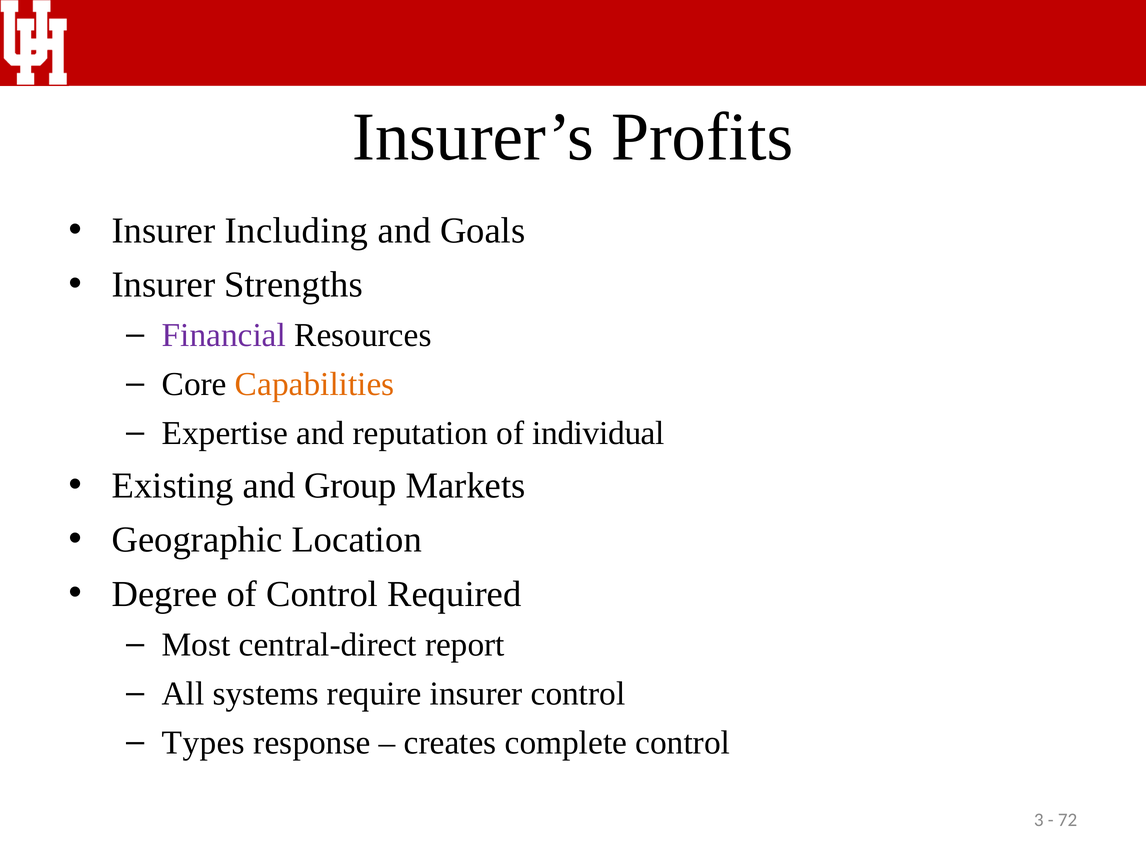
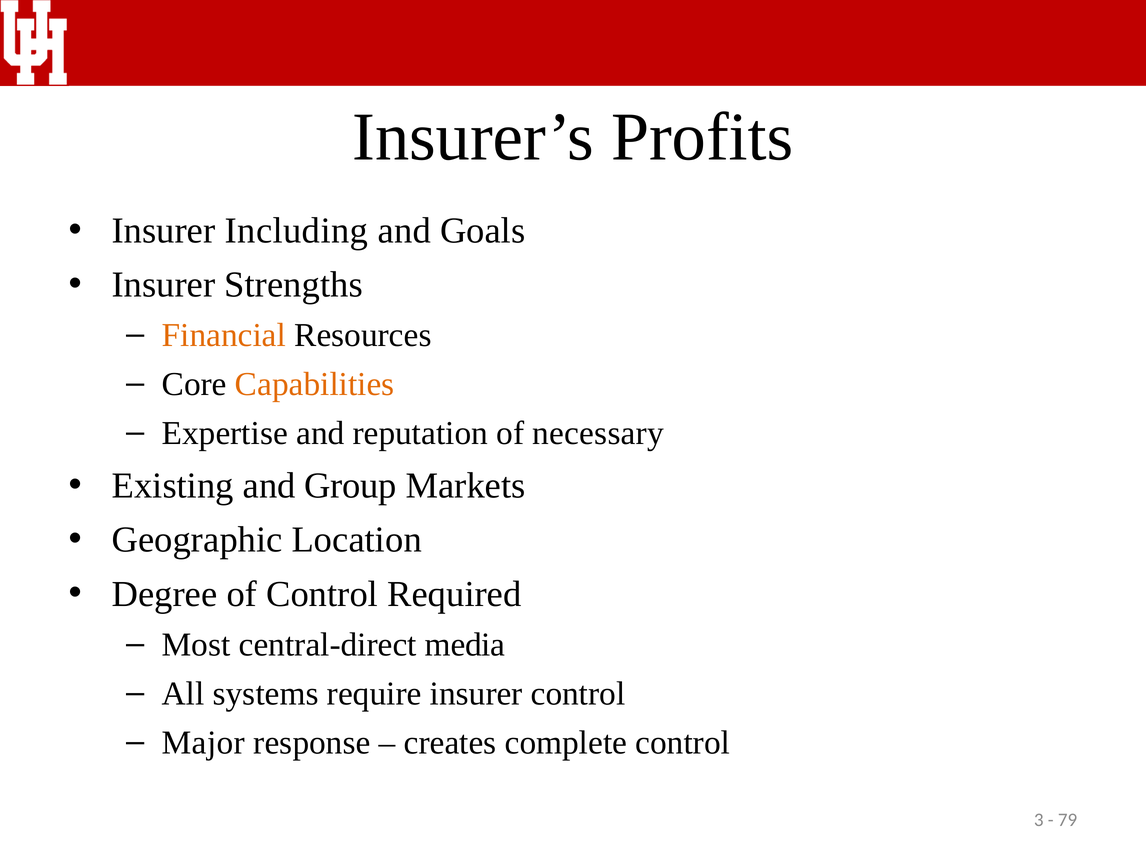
Financial colour: purple -> orange (224, 336)
individual: individual -> necessary (598, 434)
report: report -> media (465, 645)
Types: Types -> Major (203, 743)
72: 72 -> 79 (1068, 821)
